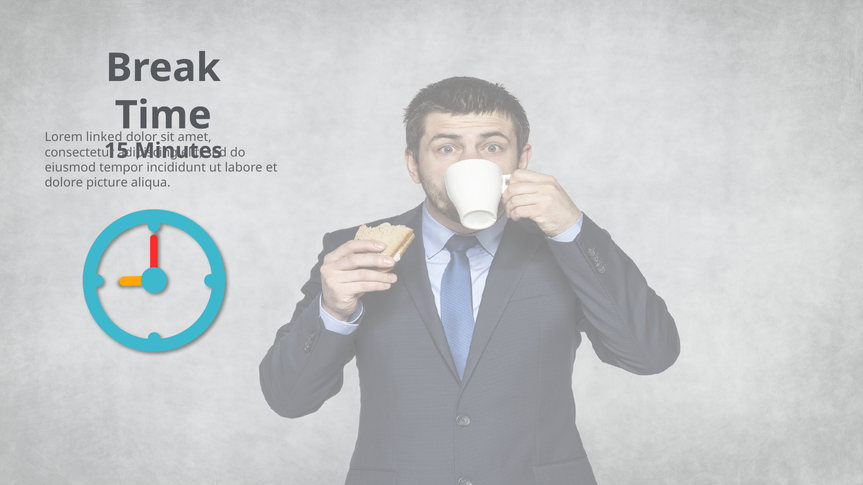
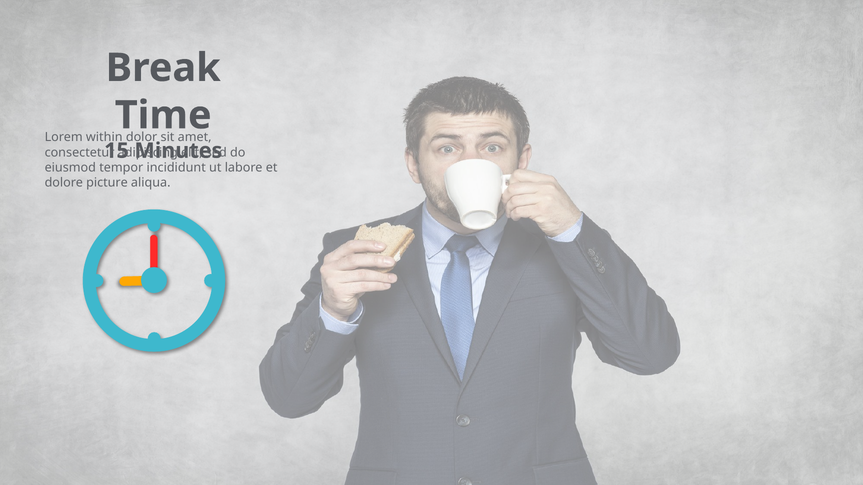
linked: linked -> within (104, 137)
